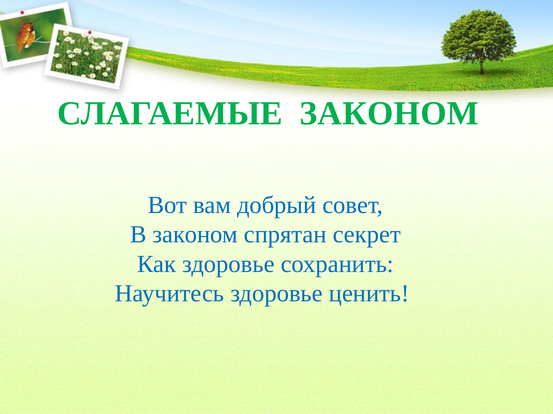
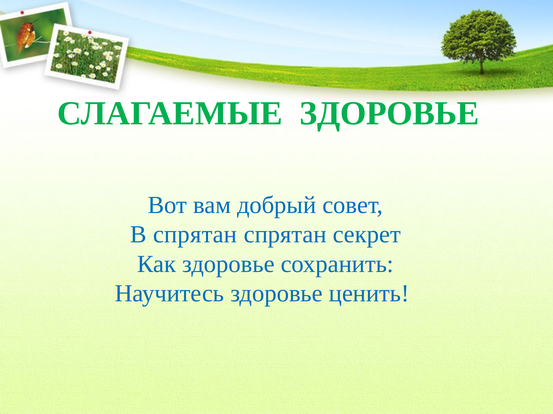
СЛАГАЕМЫЕ ЗАКОНОМ: ЗАКОНОМ -> ЗДОРОВЬЕ (389, 114)
В законом: законом -> спрятан (195, 235)
